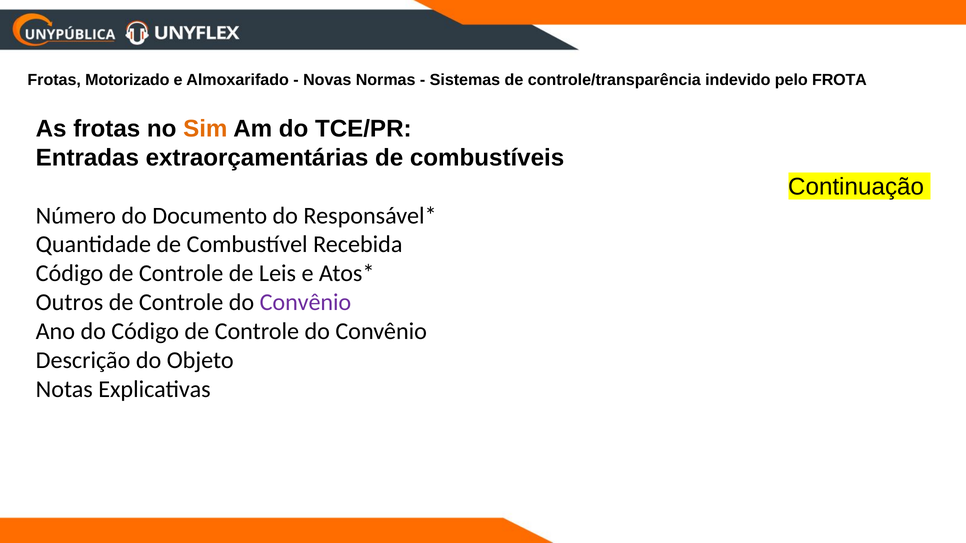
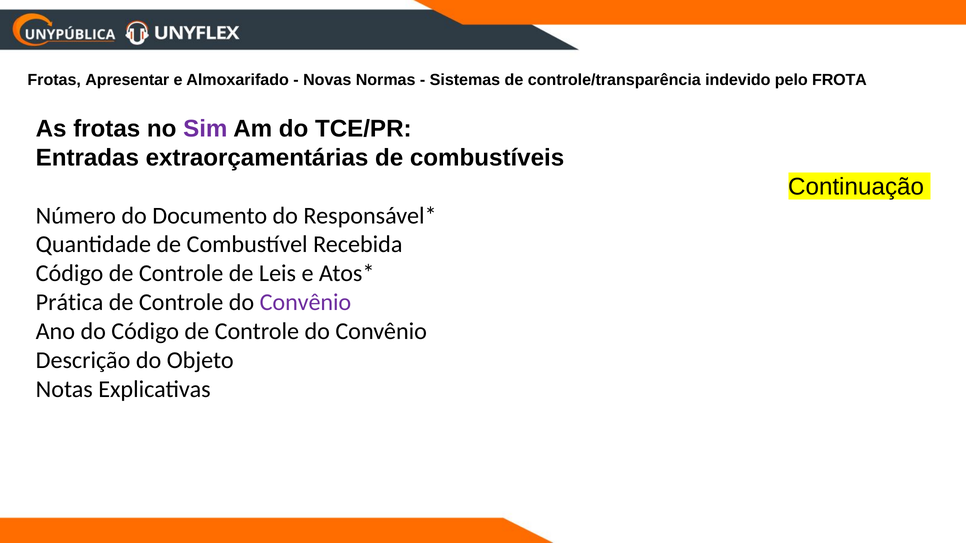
Motorizado: Motorizado -> Apresentar (127, 80)
Sim colour: orange -> purple (205, 129)
Outros: Outros -> Prática (70, 303)
